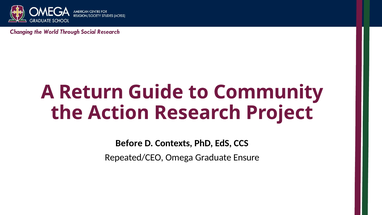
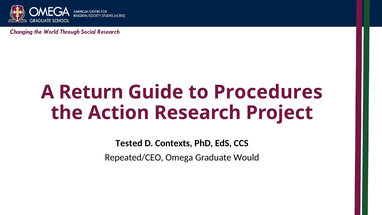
Community: Community -> Procedures (268, 92)
Before: Before -> Tested (129, 143)
Ensure: Ensure -> Would (246, 157)
